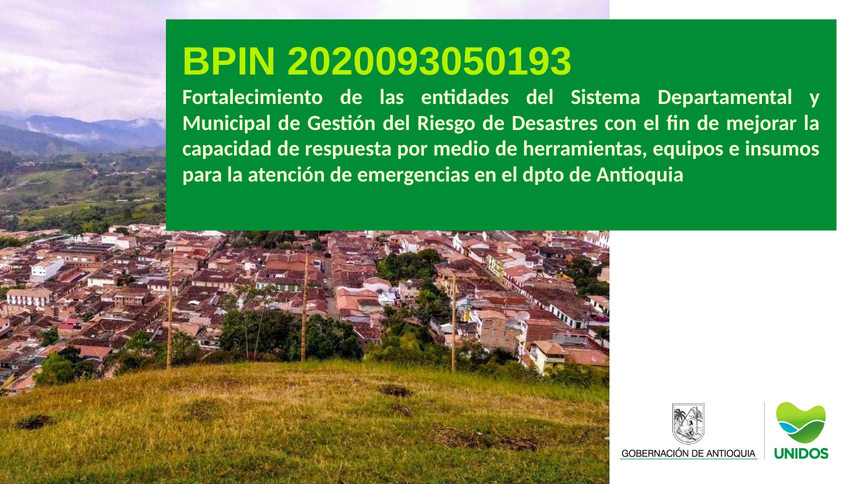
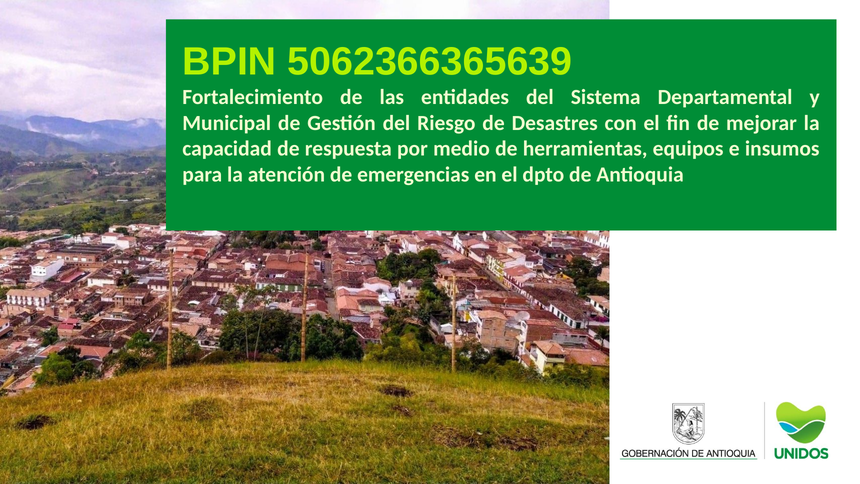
2020093050193: 2020093050193 -> 5062366365639 (430, 62)
